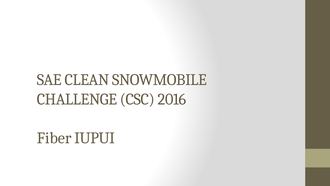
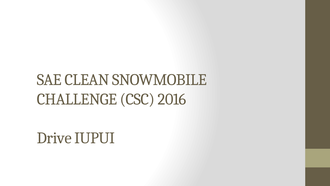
Fiber: Fiber -> Drive (54, 138)
